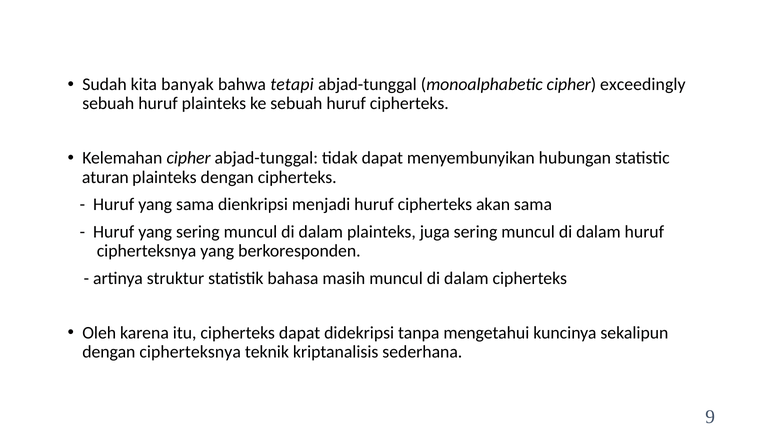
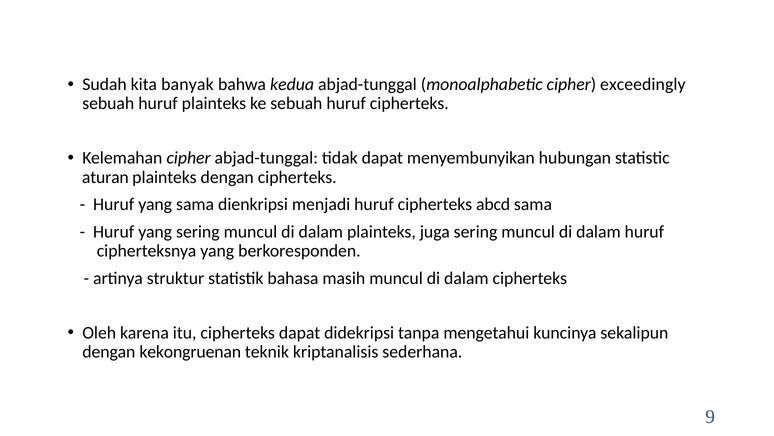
tetapi: tetapi -> kedua (292, 84)
akan: akan -> abcd (493, 204)
dengan cipherteksnya: cipherteksnya -> kekongruenan (190, 351)
